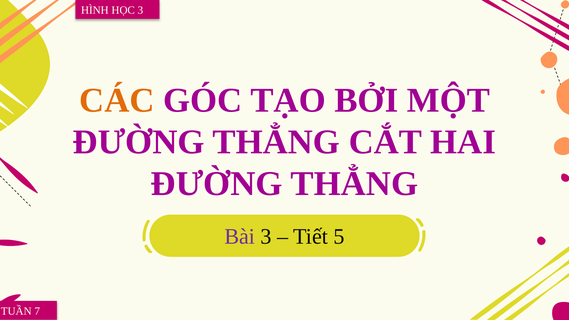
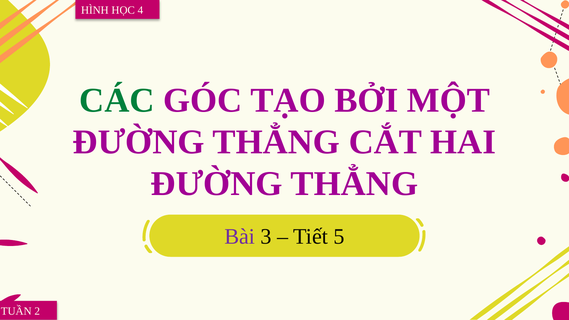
HỌC 3: 3 -> 4 (140, 10)
CÁC colour: orange -> green (117, 100)
7: 7 -> 2 (37, 311)
